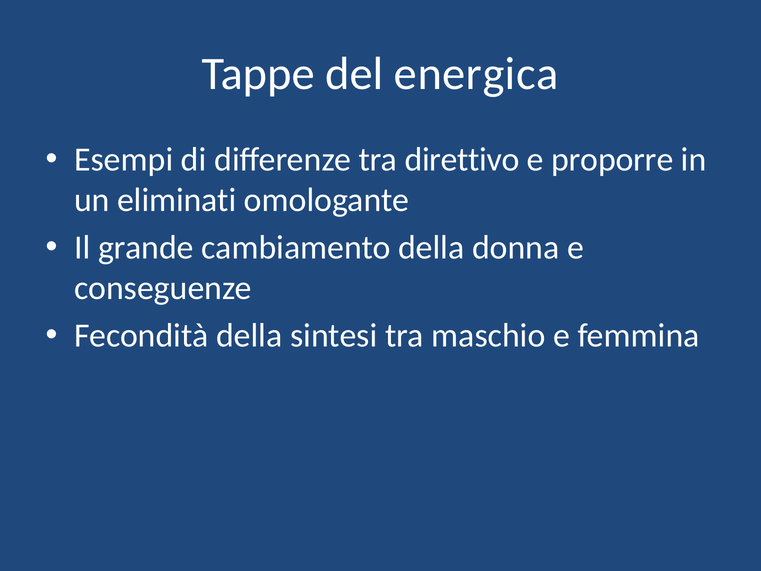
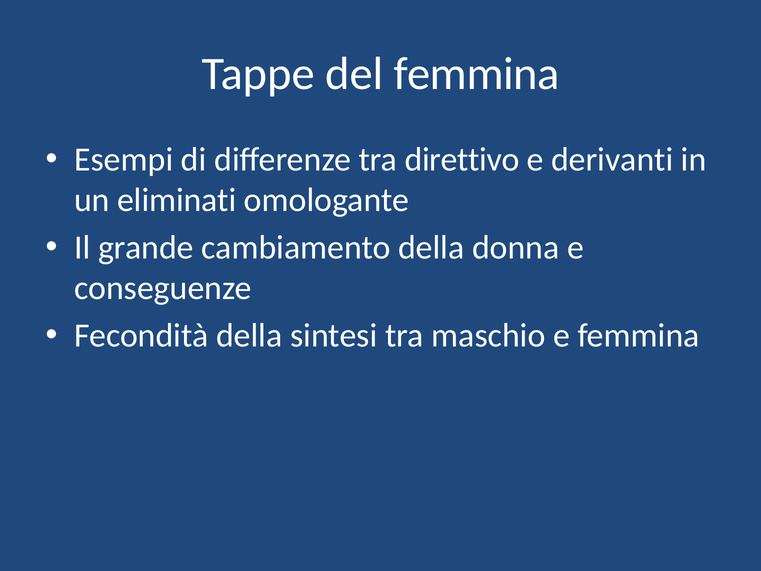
del energica: energica -> femmina (477, 74)
proporre: proporre -> derivanti (612, 160)
